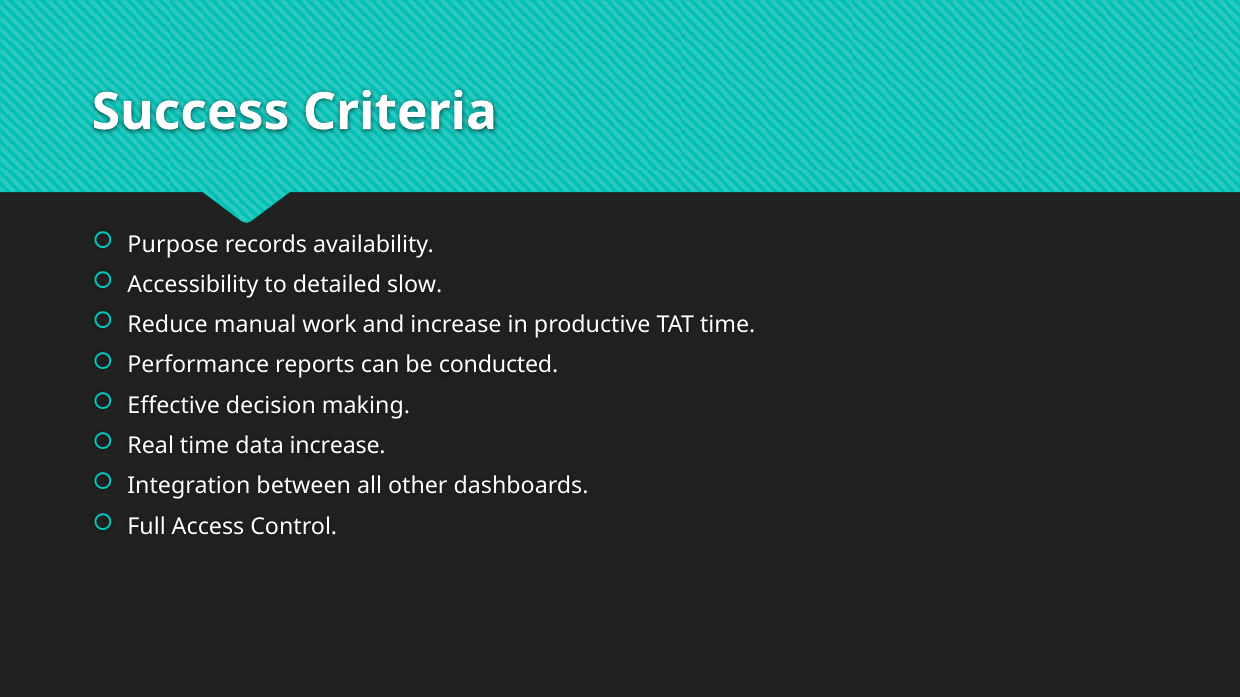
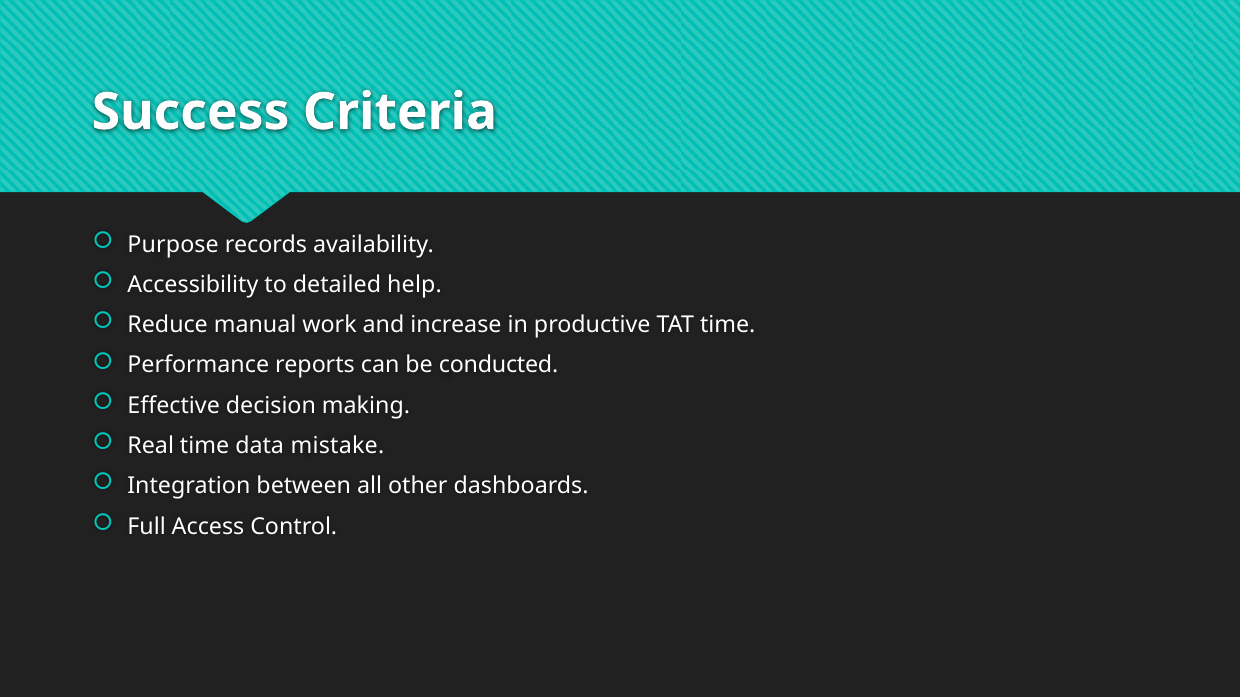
slow: slow -> help (415, 285)
data increase: increase -> mistake (337, 446)
